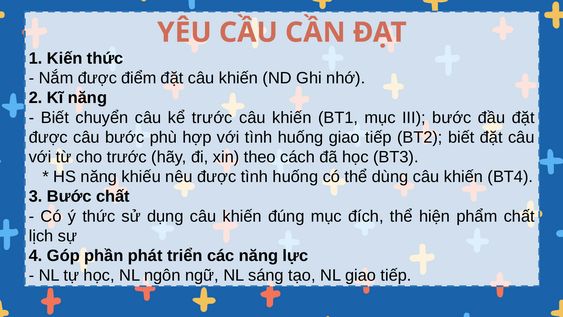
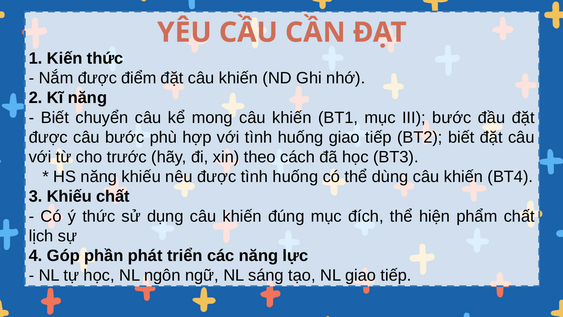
kể trước: trước -> mong (212, 117)
3 Bước: Bước -> Khiếu (69, 196)
